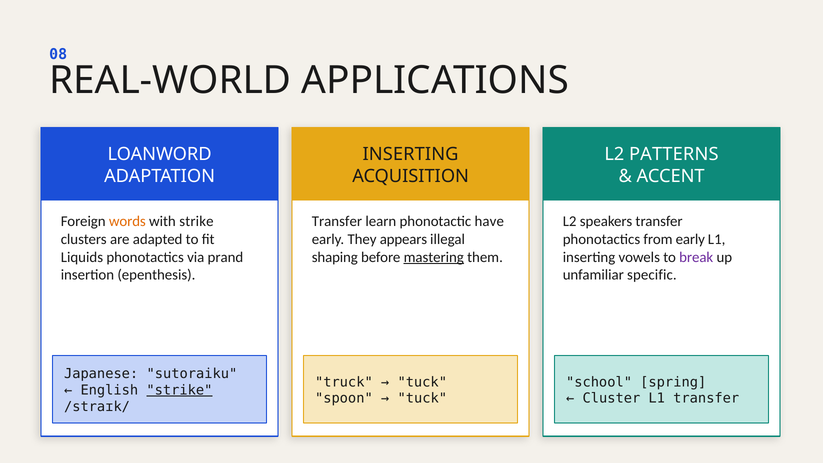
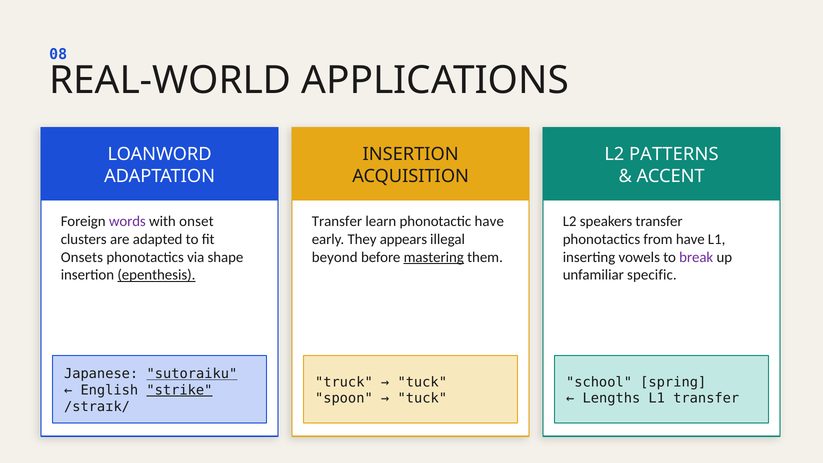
INSERTING: INSERTING -> INSERTION (411, 154)
words colour: orange -> purple (127, 221)
with strike: strike -> onset (196, 221)
from early: early -> have (690, 239)
Liquids: Liquids -> Onsets (82, 257)
prand: prand -> shape (225, 257)
shaping: shaping -> beyond (335, 257)
epenthesis underline: none -> present (156, 275)
sutoraiku underline: none -> present (192, 374)
Cluster: Cluster -> Lengths (611, 398)
